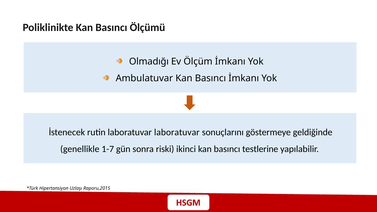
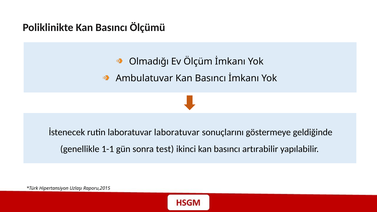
1-7: 1-7 -> 1-1 (108, 149)
riski: riski -> test (165, 149)
testlerine: testlerine -> artırabilir (260, 149)
